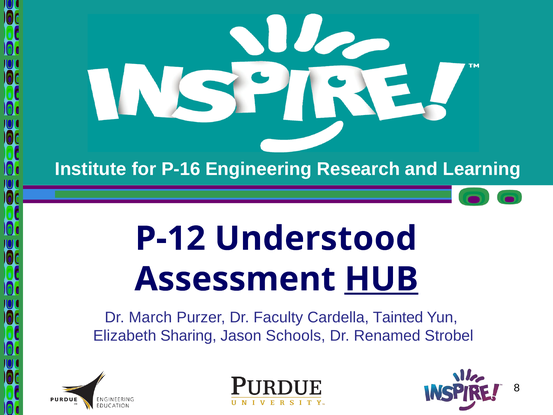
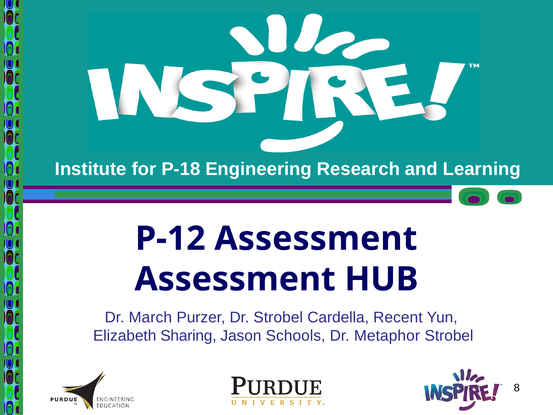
P-16: P-16 -> P-18 (181, 169)
P-12 Understood: Understood -> Assessment (316, 239)
HUB underline: present -> none (381, 279)
Dr Faculty: Faculty -> Strobel (278, 317)
Tainted: Tainted -> Recent (398, 317)
Renamed: Renamed -> Metaphor (387, 336)
